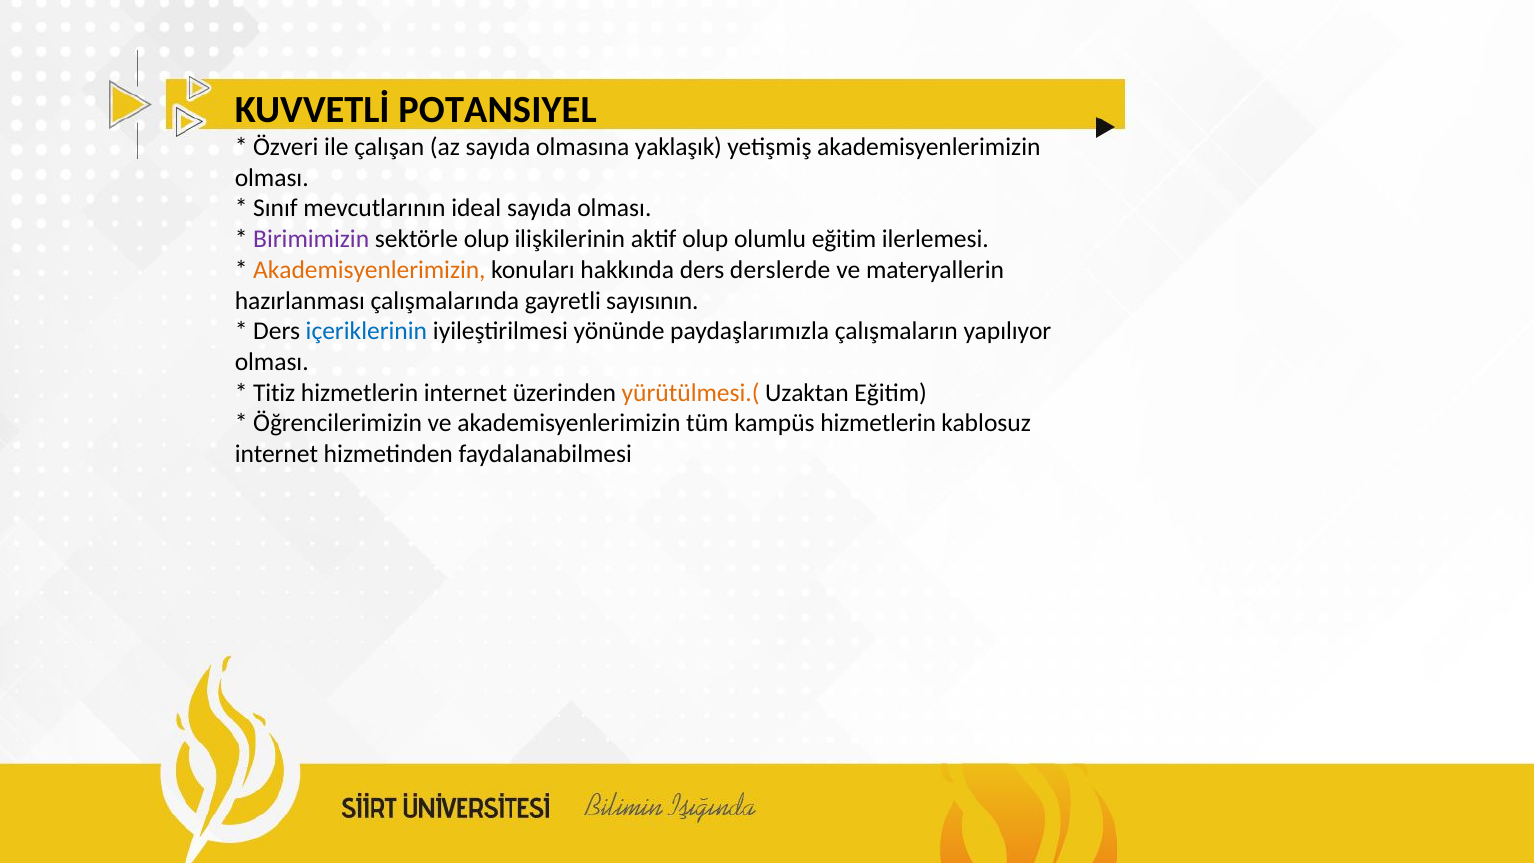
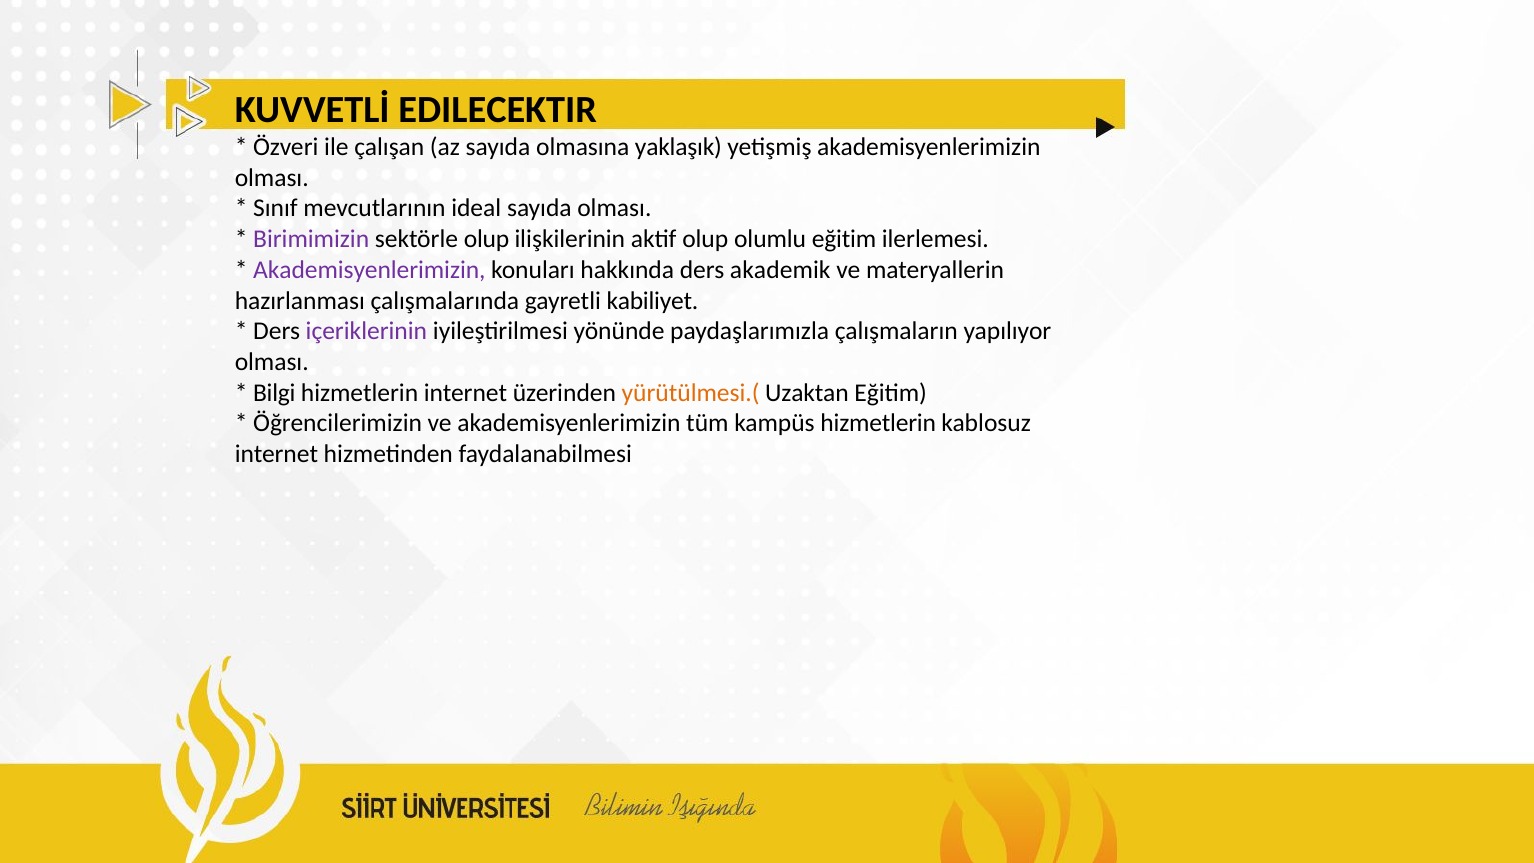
POTANSIYEL: POTANSIYEL -> EDILECEKTIR (498, 110)
Akademisyenlerimizin colour: orange -> purple (369, 270)
derslerde: derslerde -> akademik (780, 270)
sayısının: sayısının -> kabiliyet (652, 301)
içeriklerinin colour: blue -> purple (366, 331)
Titiz: Titiz -> Bilgi (274, 393)
